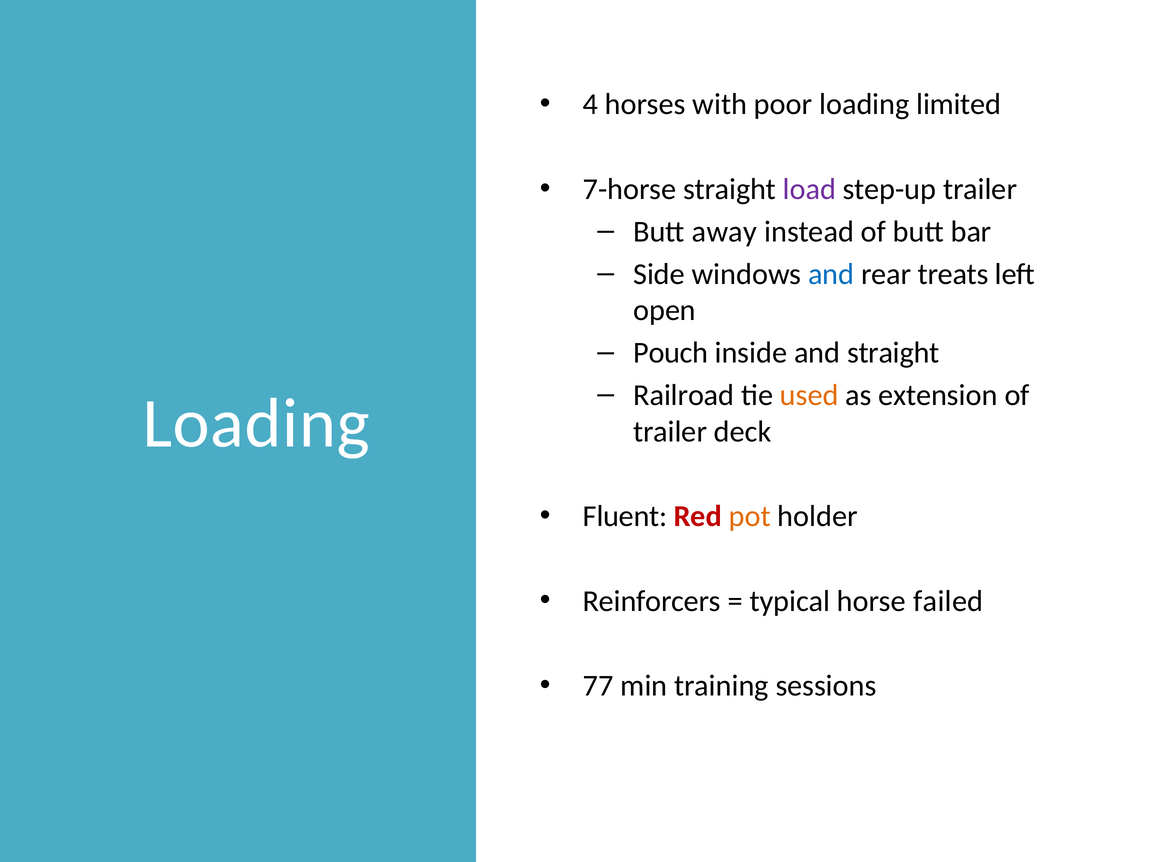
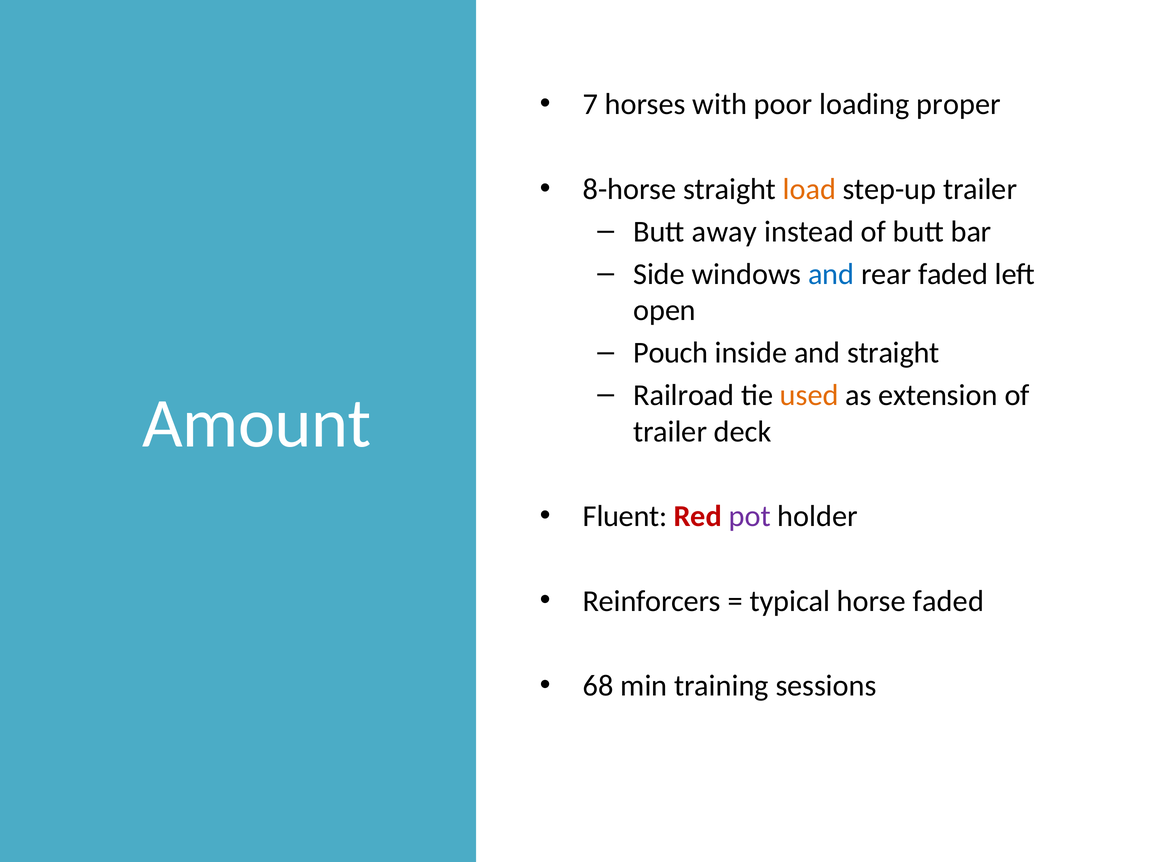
4: 4 -> 7 (591, 105)
limited: limited -> proper (959, 105)
7-horse: 7-horse -> 8-horse (630, 189)
load colour: purple -> orange (809, 189)
rear treats: treats -> faded (953, 274)
Loading: Loading -> Amount (257, 424)
pot colour: orange -> purple (750, 517)
horse failed: failed -> faded (948, 601)
77: 77 -> 68 (598, 686)
